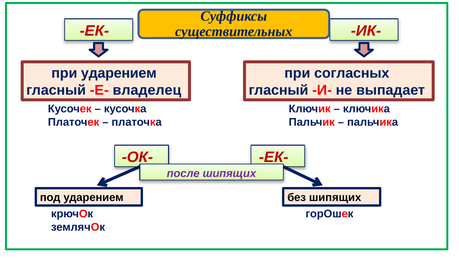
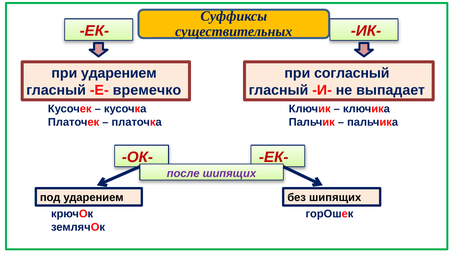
согласных: согласных -> согласный (352, 73)
владелец: владелец -> времечко (147, 90)
